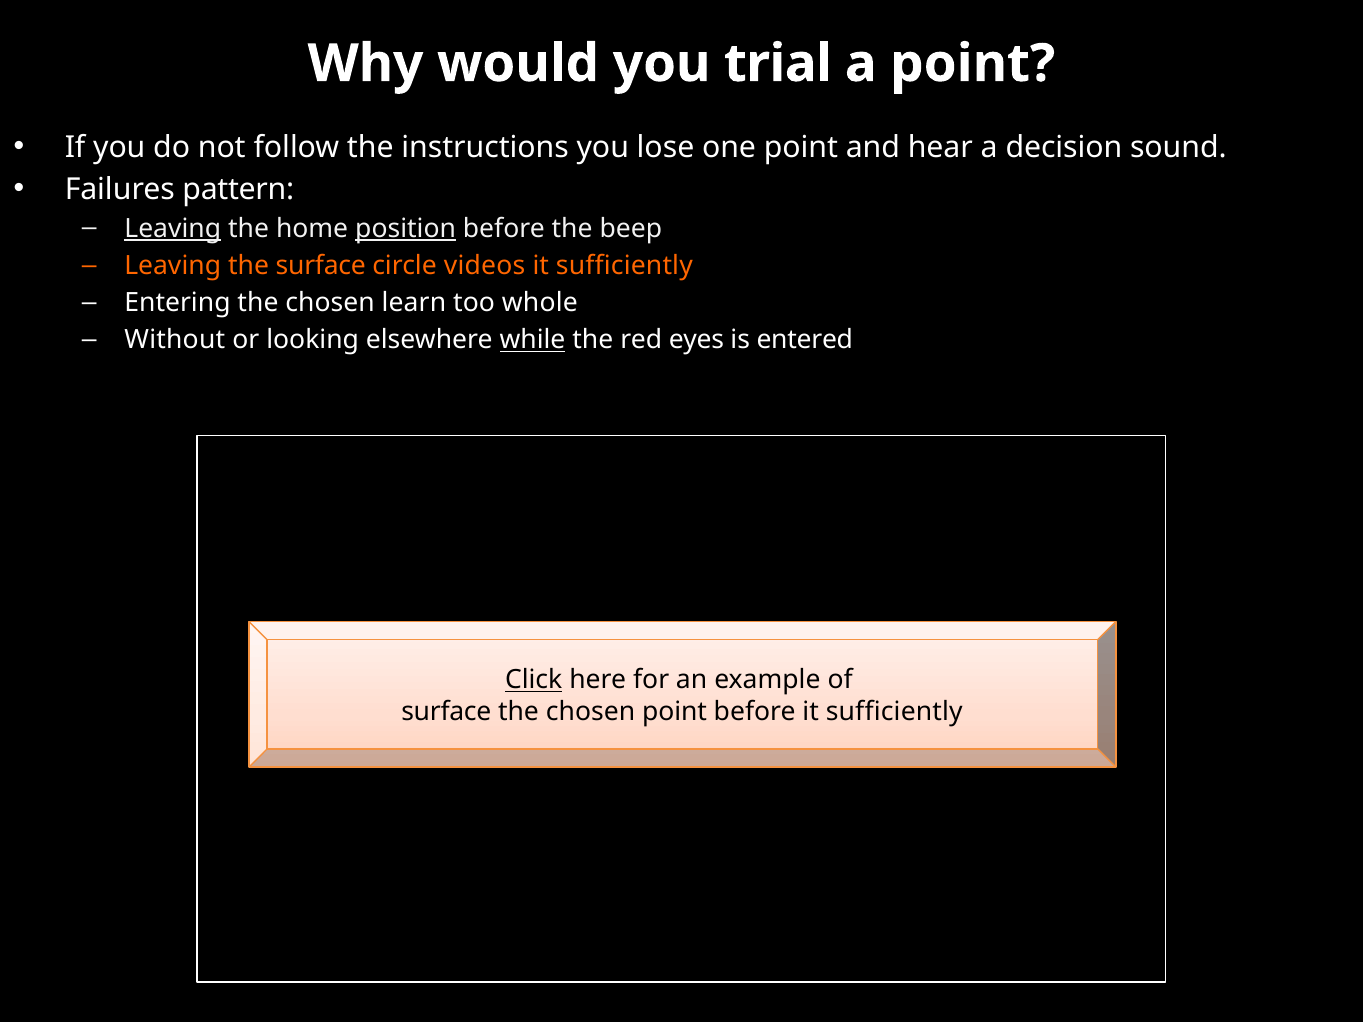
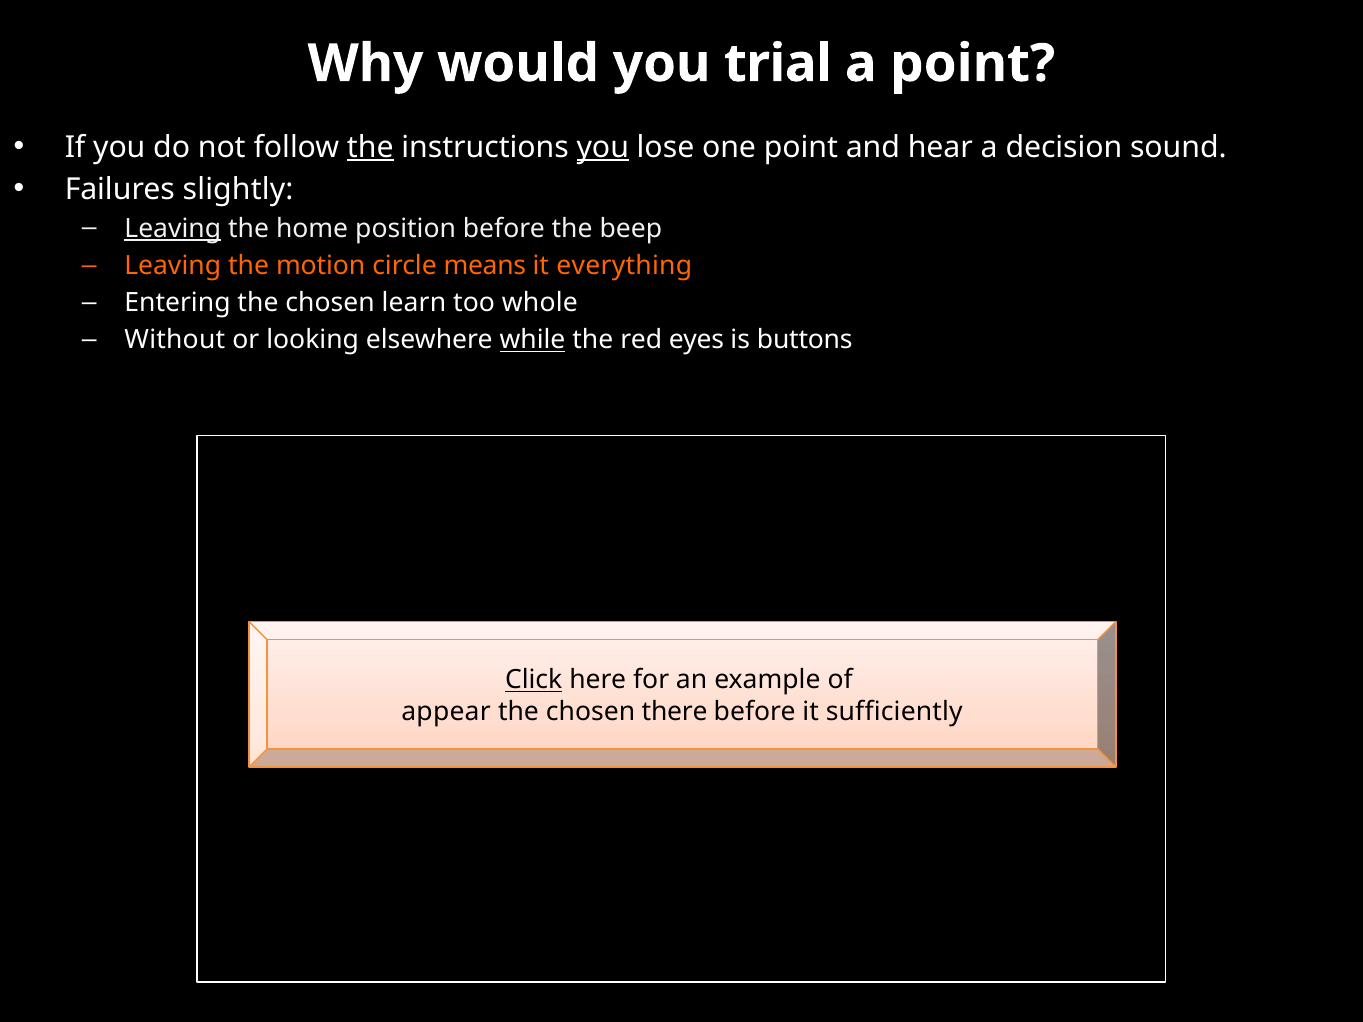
the underline: none -> present (370, 147)
you underline: none -> present (603, 147)
pattern: pattern -> slightly (238, 189)
position underline: present -> none (406, 229)
the surface: surface -> motion (321, 266)
videos: videos -> means (485, 266)
sufficiently: sufficiently -> everything (624, 266)
entered: entered -> buttons (805, 340)
surface: surface -> appear (446, 712)
chosen point: point -> there (675, 712)
